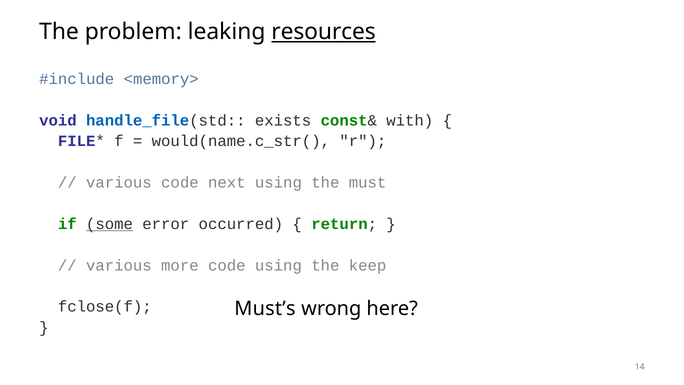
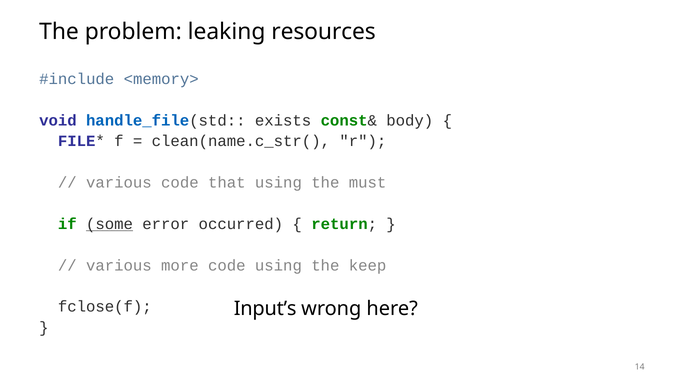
resources underline: present -> none (324, 32)
with: with -> body (410, 120)
would(name.c_str(: would(name.c_str( -> clean(name.c_str( (241, 141)
next: next -> that (227, 182)
Must’s: Must’s -> Input’s (265, 309)
